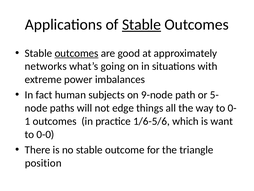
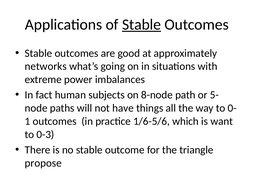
outcomes underline: present -> none (77, 53)
9-node: 9-node -> 8-node (157, 95)
edge: edge -> have (123, 108)
0-0: 0-0 -> 0-3 (45, 134)
position: position -> propose (43, 163)
